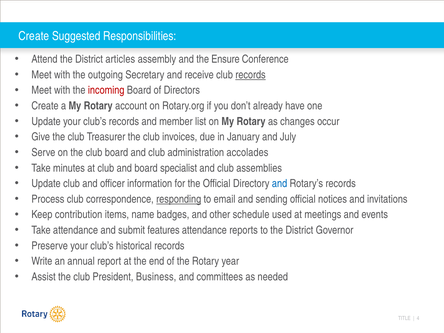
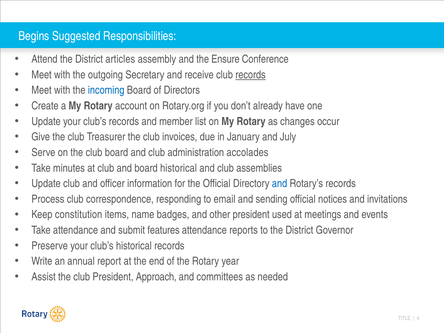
Create: Create -> Begins (34, 36)
incoming colour: red -> blue (106, 90)
board specialist: specialist -> historical (179, 168)
responding underline: present -> none (179, 199)
contribution: contribution -> constitution (79, 215)
other schedule: schedule -> president (251, 215)
Business: Business -> Approach (156, 277)
